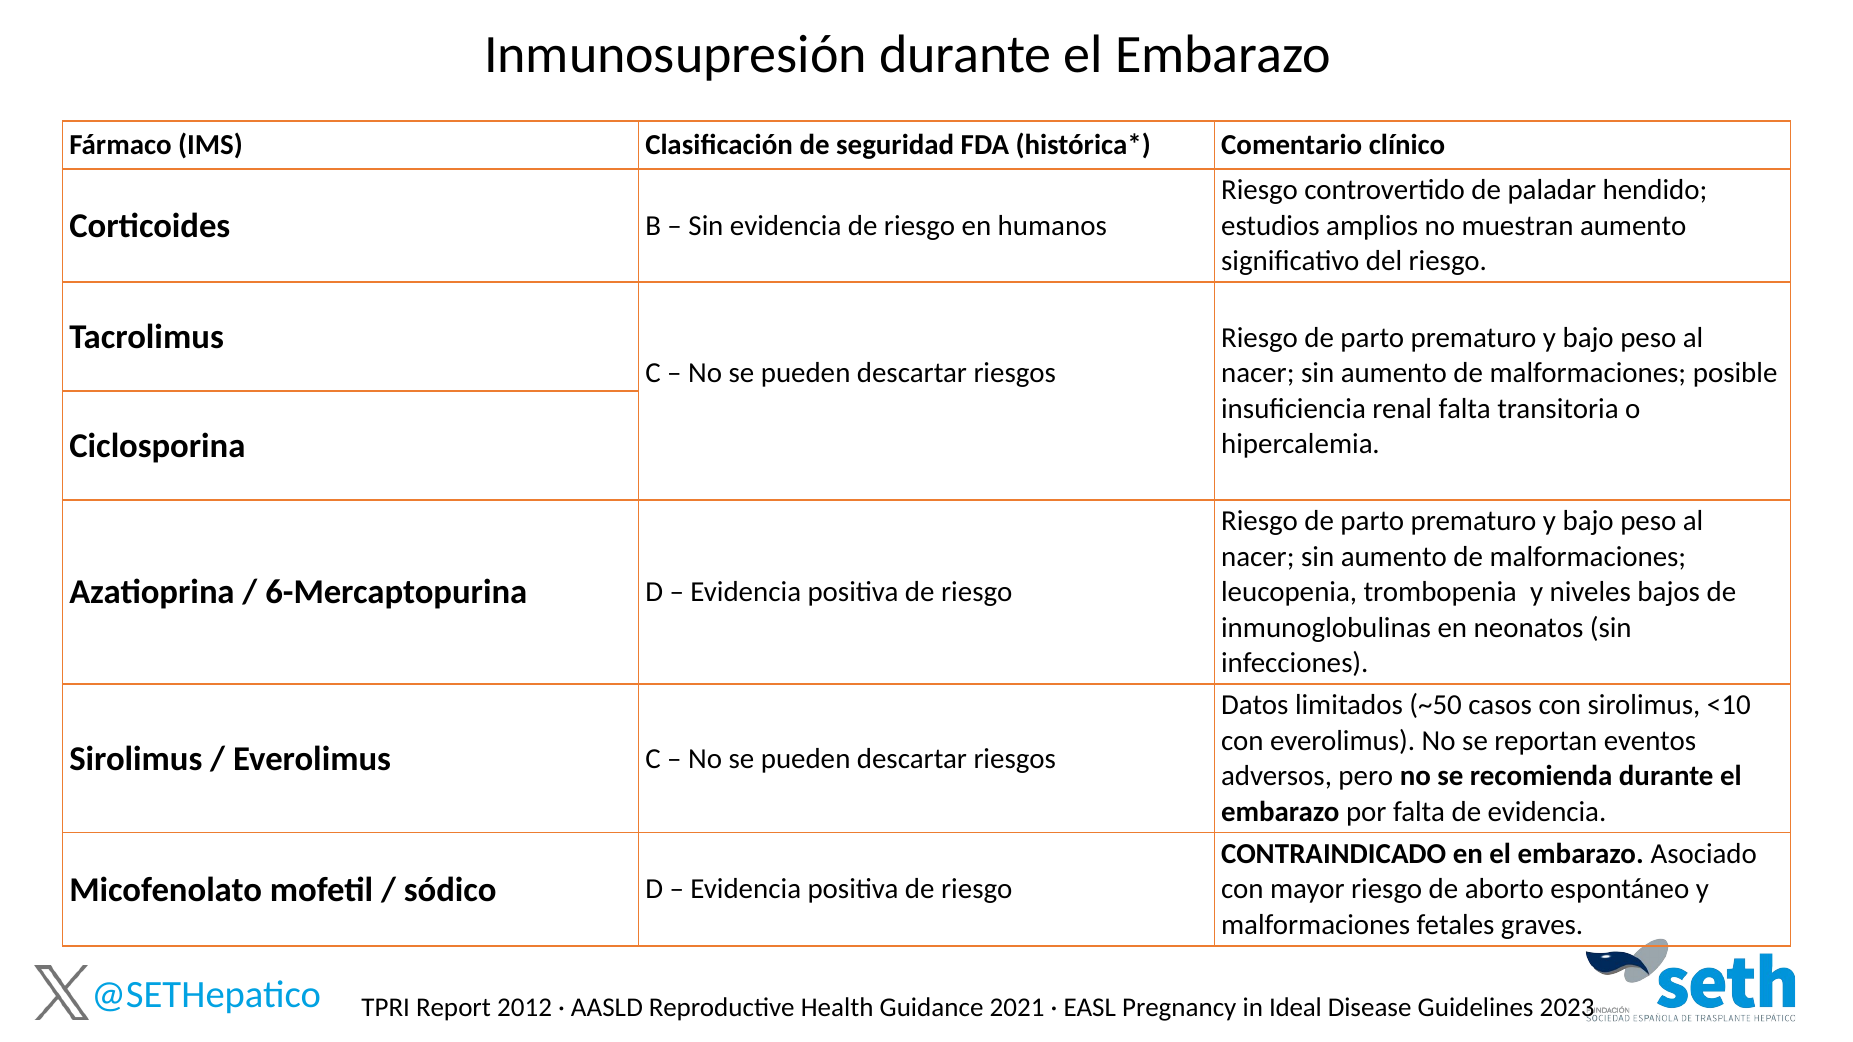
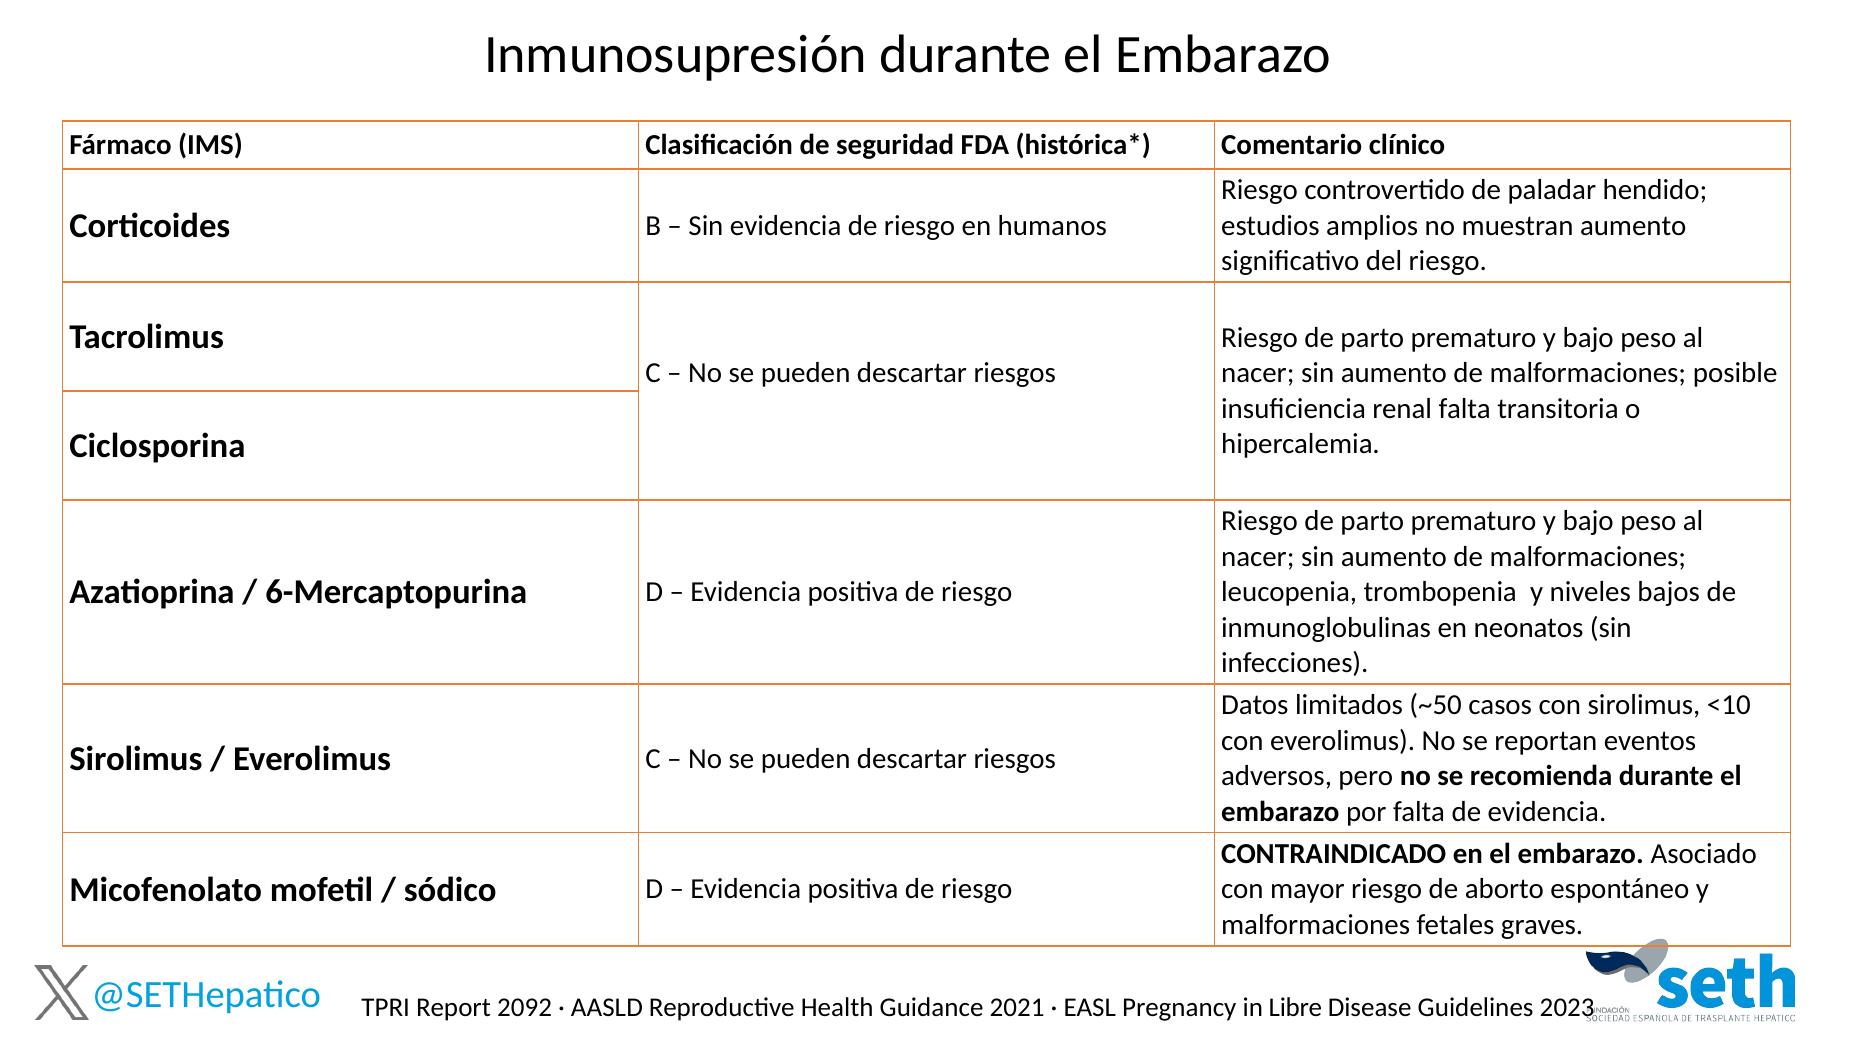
2012: 2012 -> 2092 (525, 1008)
Ideal: Ideal -> Libre (1295, 1008)
